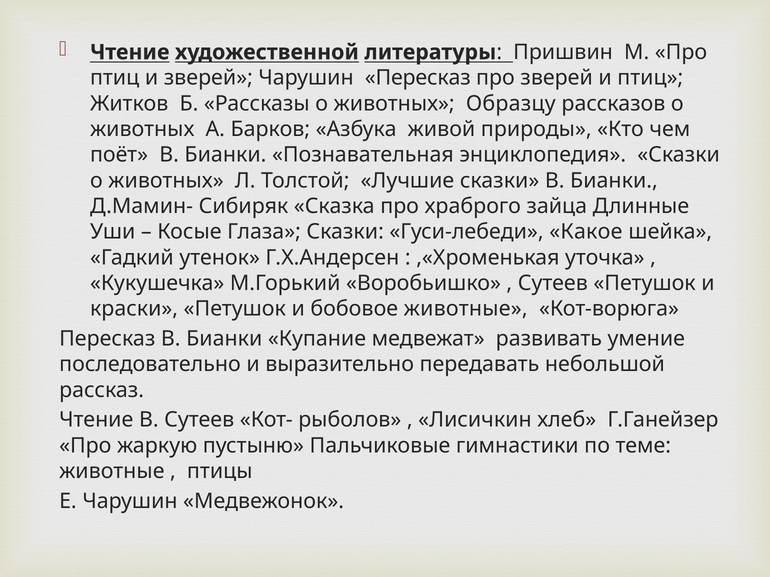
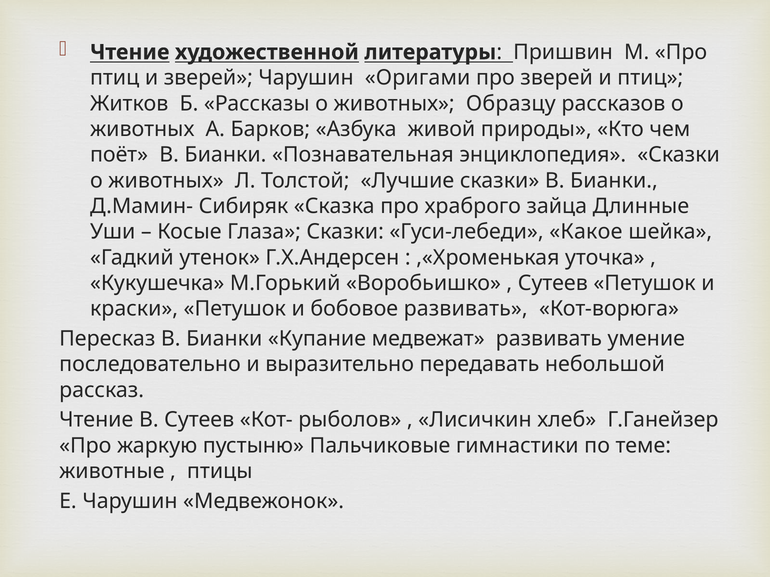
Чарушин Пересказ: Пересказ -> Оригами (418, 78)
бобовое животные: животные -> развивать (466, 309)
